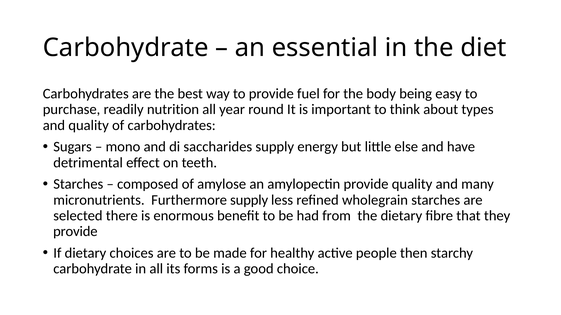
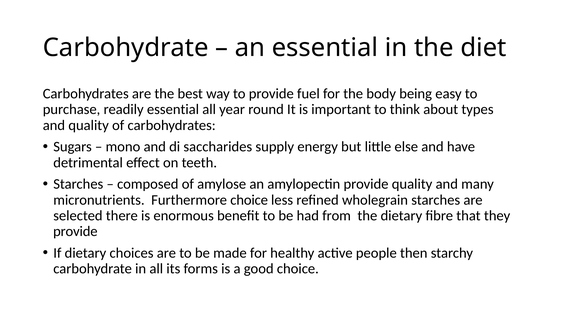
readily nutrition: nutrition -> essential (173, 110)
Furthermore supply: supply -> choice (249, 200)
